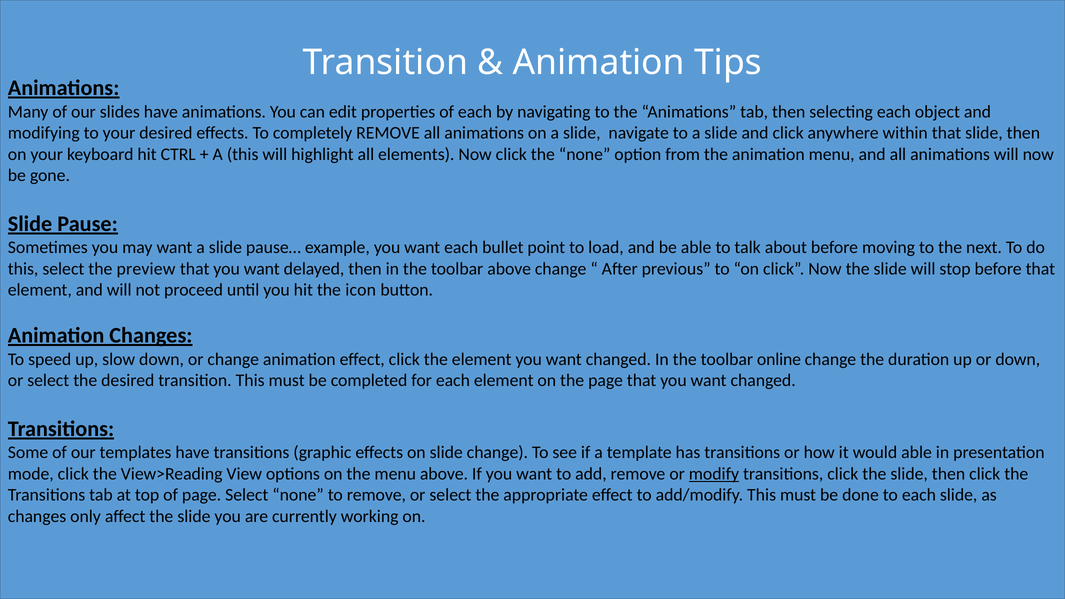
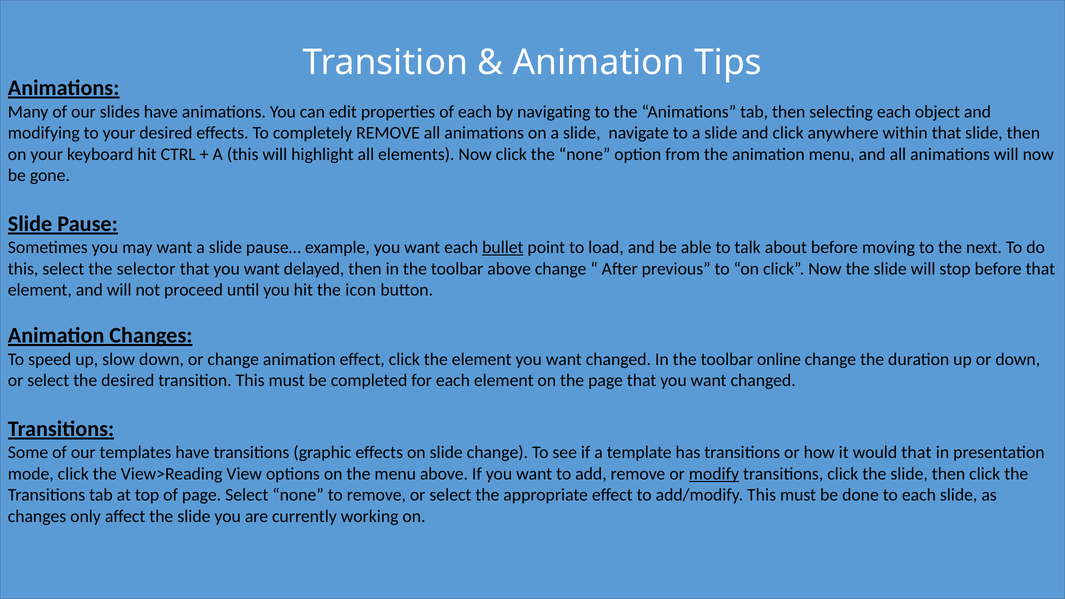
bullet underline: none -> present (503, 248)
preview: preview -> selector (146, 269)
would able: able -> that (916, 452)
